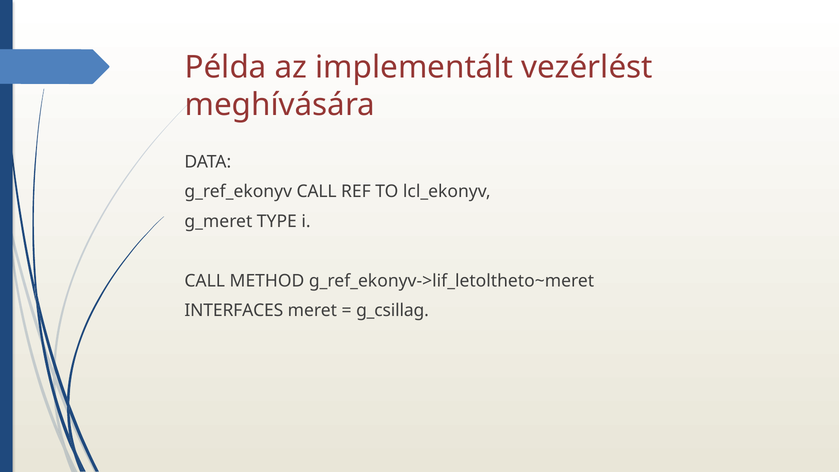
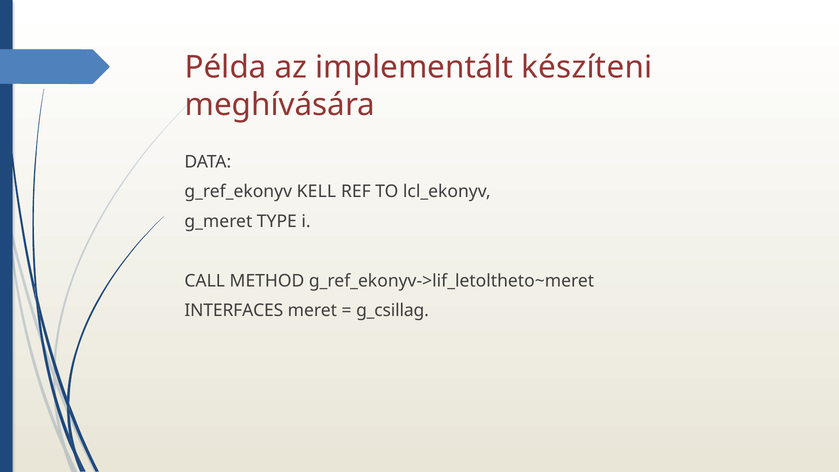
vezérlést: vezérlést -> készíteni (587, 67)
g_ref_ekonyv CALL: CALL -> KELL (316, 191)
